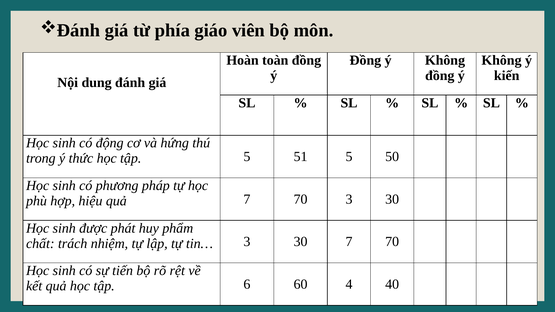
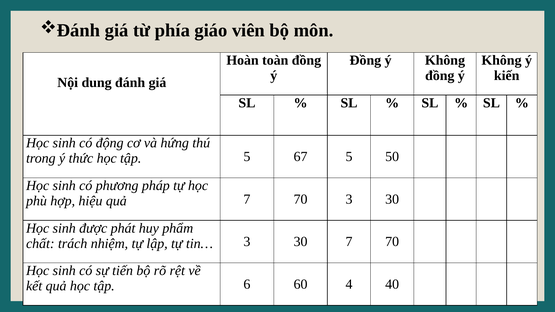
51: 51 -> 67 (301, 157)
